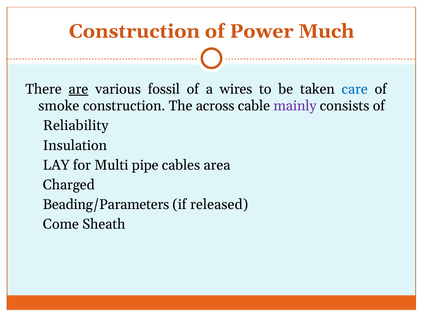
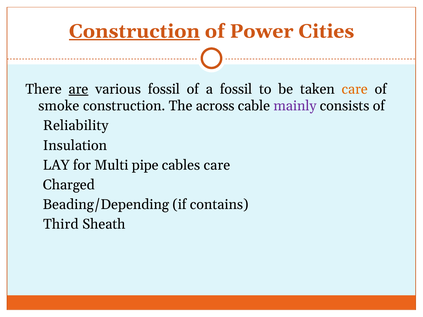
Construction underline: none -> present (134, 31)
Much: Much -> Cities (326, 31)
a wires: wires -> fossil (236, 89)
care colour: blue -> orange (355, 89)
cables area: area -> care (217, 165)
Beading/Parameters: Beading/Parameters -> Beading/Depending (106, 205)
released: released -> contains (219, 205)
Come: Come -> Third (61, 224)
